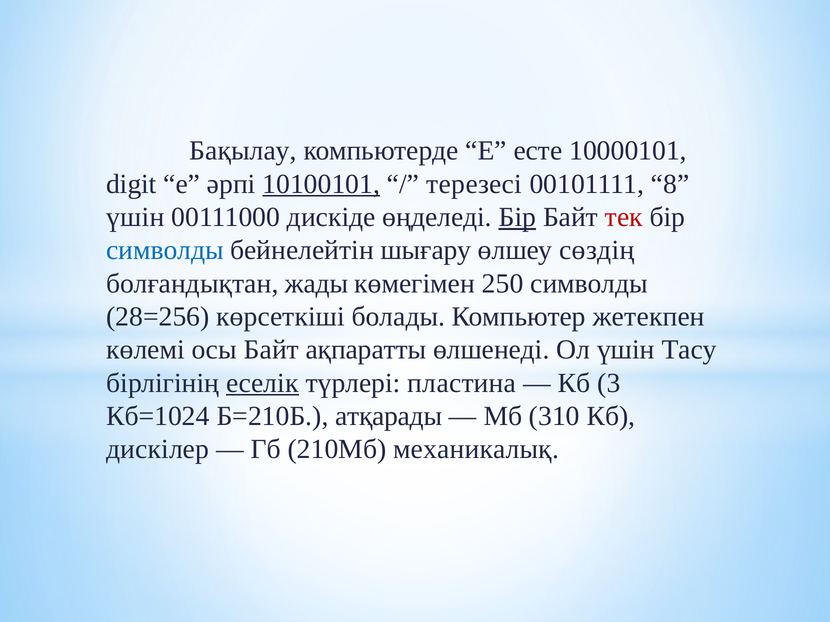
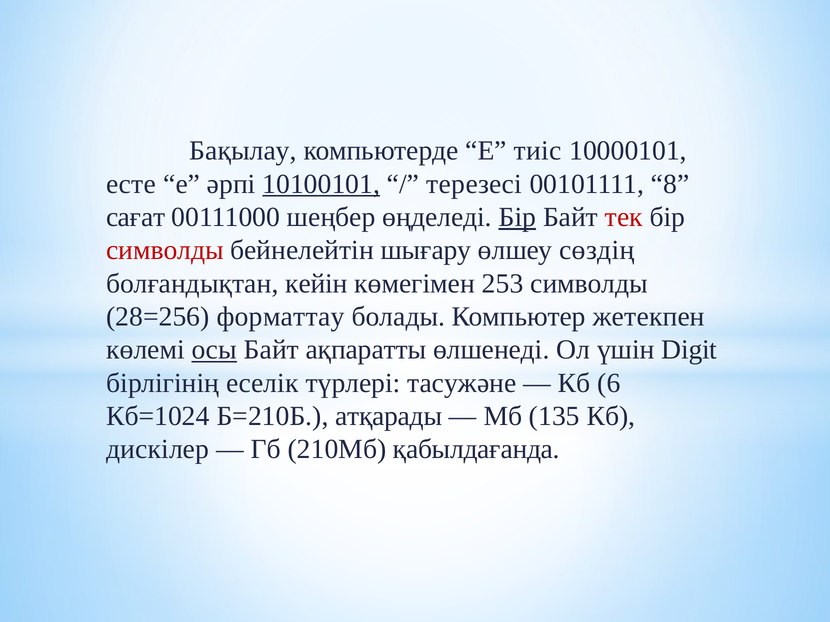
есте: есте -> тиіс (538, 151)
dіgіt: dіgіt -> есте (131, 184)
үшін: үшін -> сағат (136, 217)
дискіде: дискіде -> шеңбер (331, 217)
символды colour: blue -> red (165, 251)
жады: жады -> кейін (316, 284)
250: 250 -> 253 (503, 284)
көрсеткіші: көрсеткіші -> форматтау (281, 317)
осы underline: none -> present (214, 350)
Тасу: Тасу -> Digit (689, 350)
еселік underline: present -> none (262, 383)
пластина: пластина -> тасужәне (462, 383)
3: 3 -> 6 (609, 383)
310: 310 -> 135 (554, 417)
механикалық: механикалық -> қабылдағанда (476, 450)
